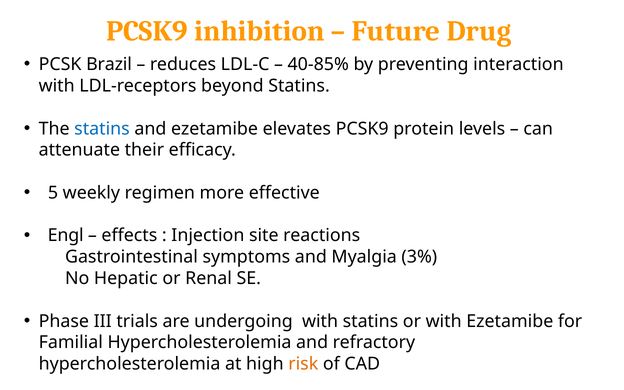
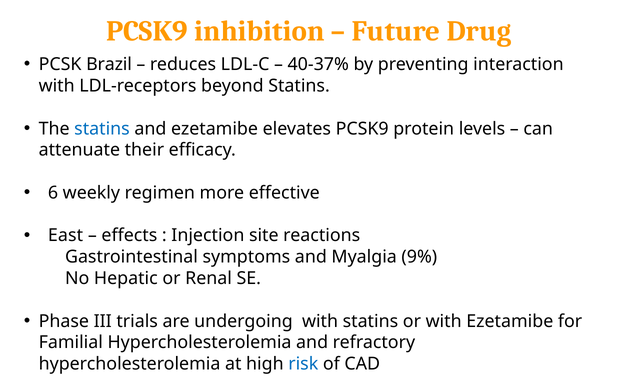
40-85%: 40-85% -> 40-37% (318, 64)
5: 5 -> 6 (53, 193)
Engl: Engl -> East (66, 236)
3%: 3% -> 9% (419, 257)
risk colour: orange -> blue (303, 364)
